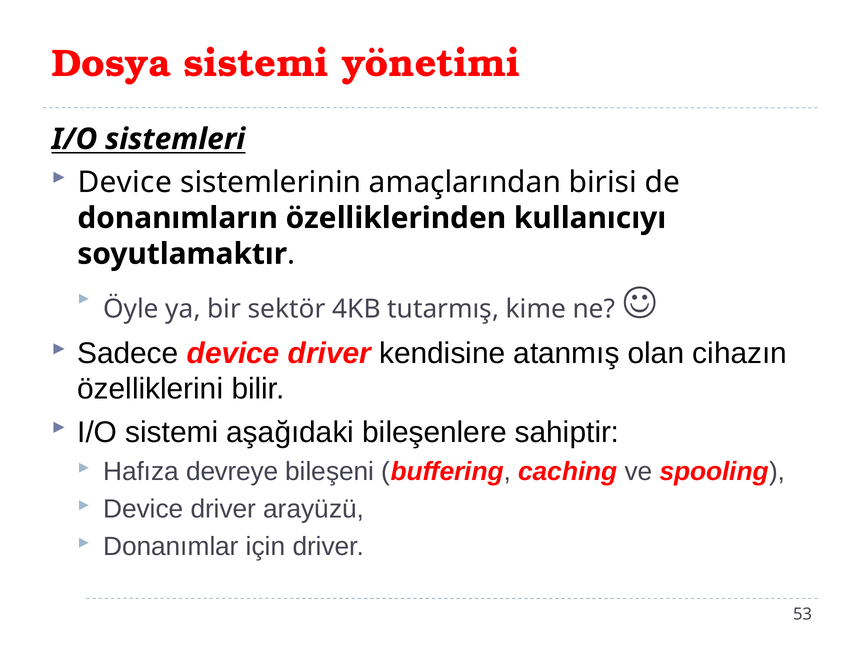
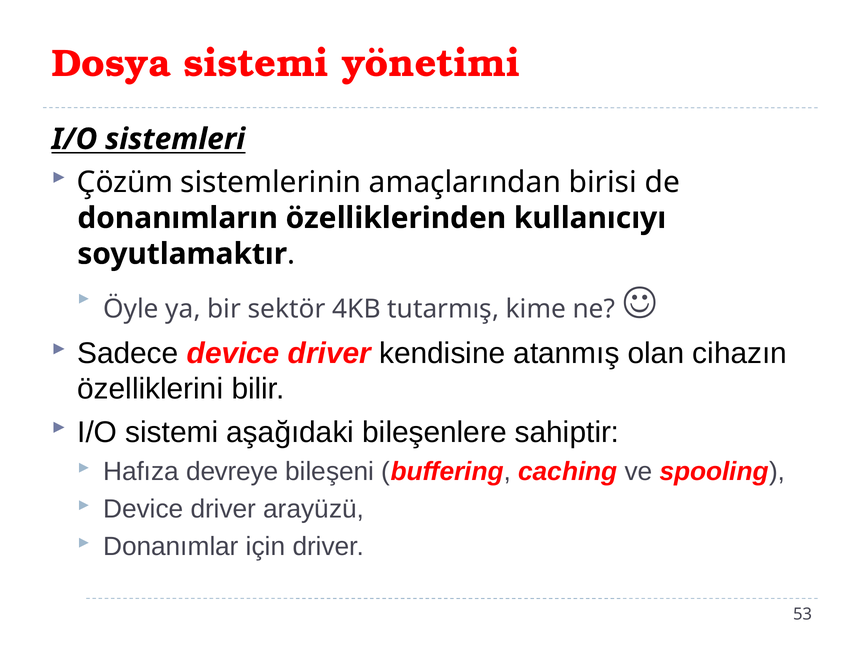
Device: Device -> Çözüm (125, 182)
